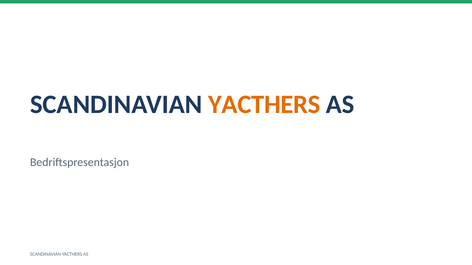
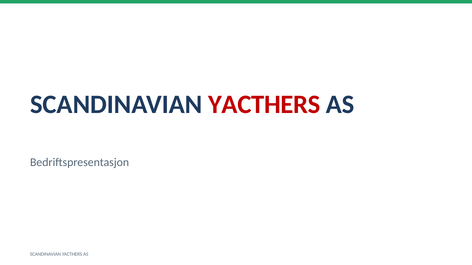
YACTHERS colour: orange -> red (264, 105)
